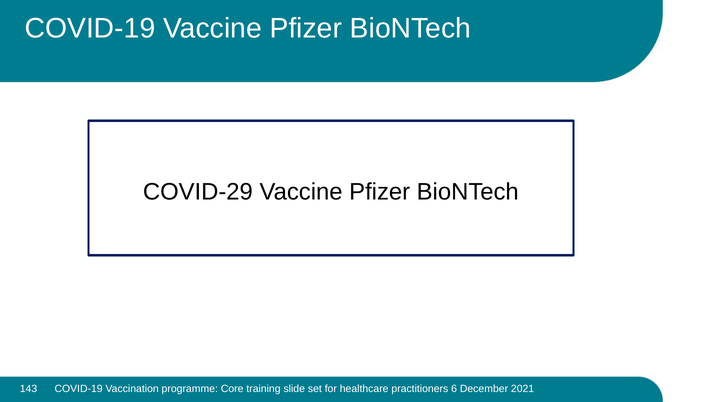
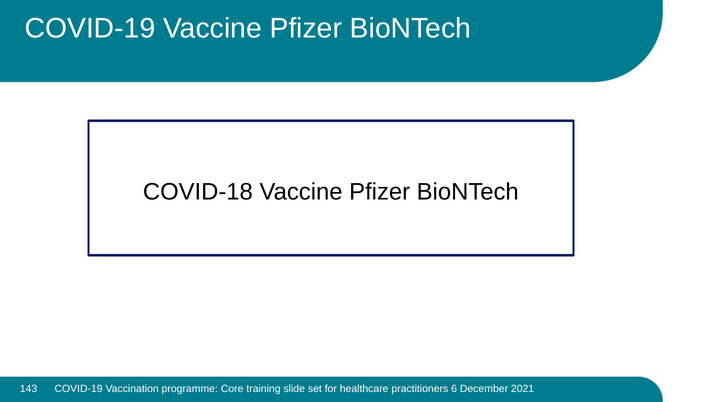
COVID-29: COVID-29 -> COVID-18 (198, 192)
